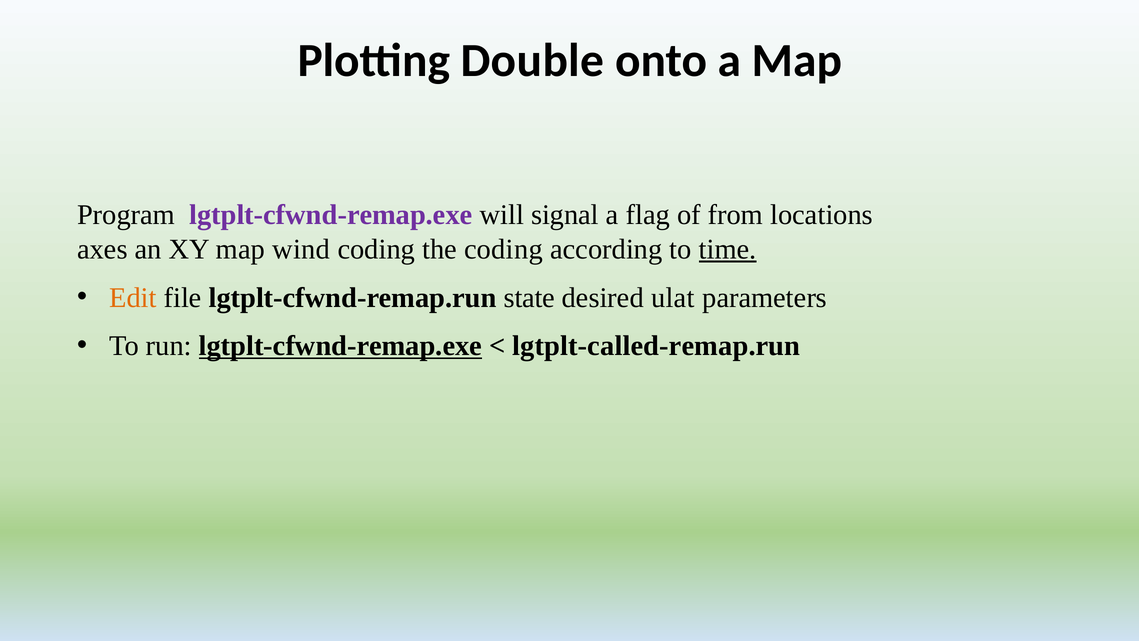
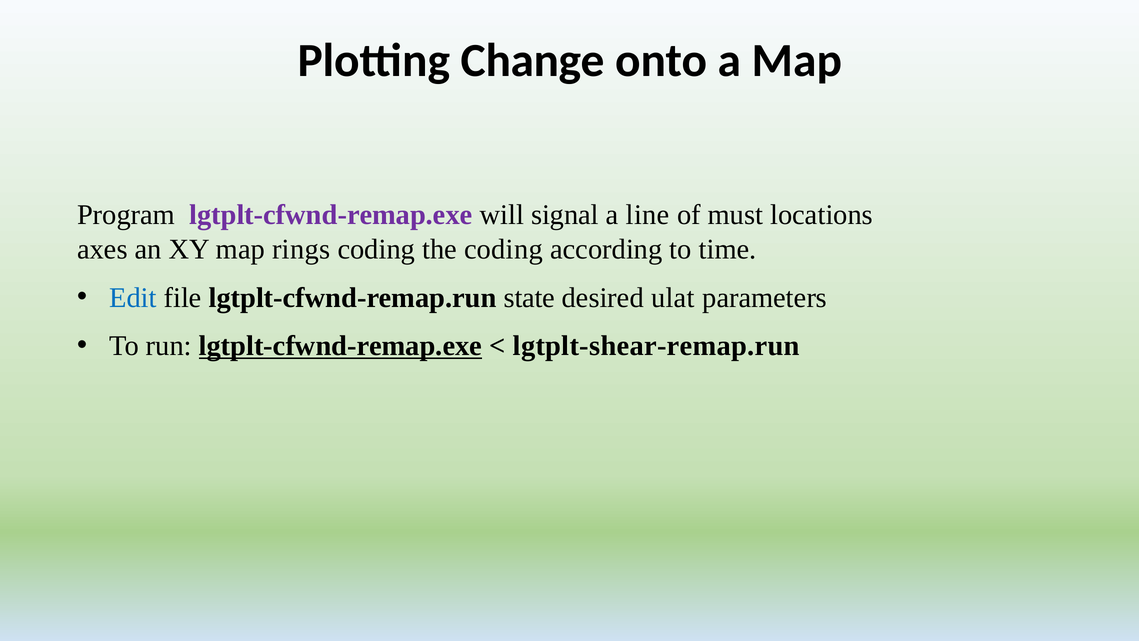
Double: Double -> Change (533, 61)
flag: flag -> line (648, 215)
from: from -> must (735, 215)
wind: wind -> rings (301, 249)
time underline: present -> none (728, 249)
Edit colour: orange -> blue (133, 298)
lgtplt-called-remap.run: lgtplt-called-remap.run -> lgtplt-shear-remap.run (656, 346)
